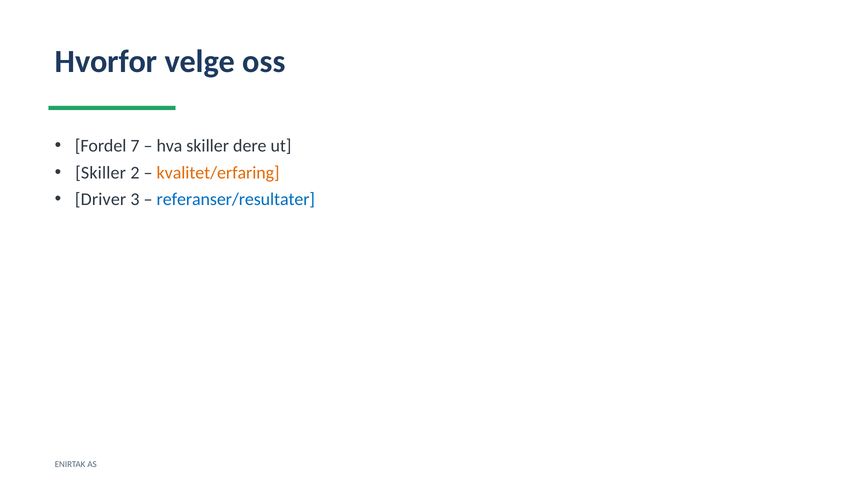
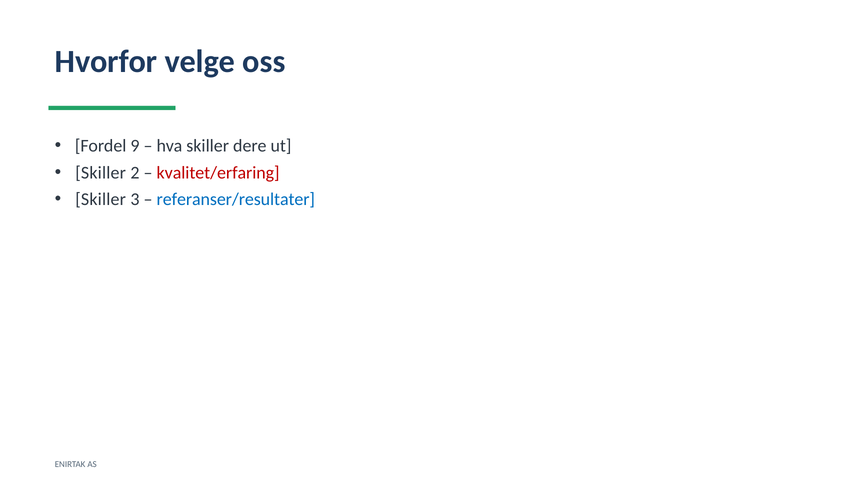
7: 7 -> 9 (135, 146)
kvalitet/erfaring colour: orange -> red (218, 173)
Driver: Driver -> Skiller (101, 200)
